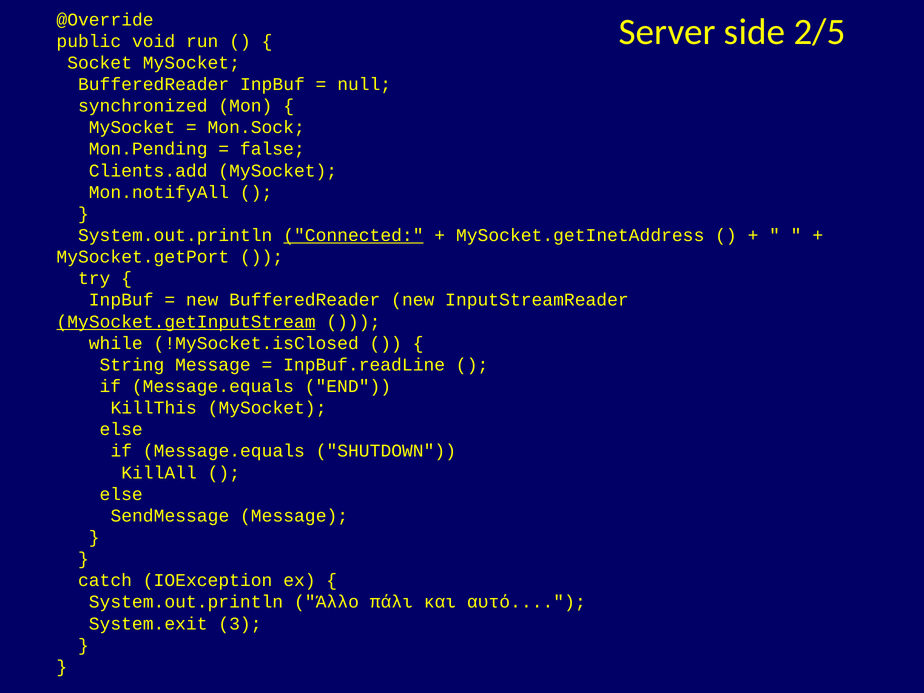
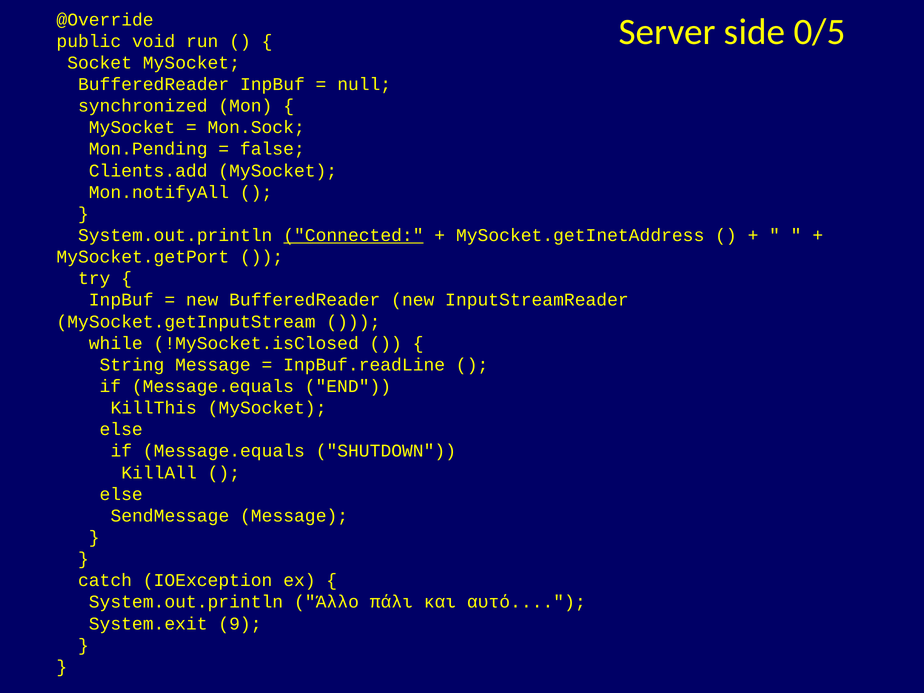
2/5: 2/5 -> 0/5 (820, 32)
MySocket.getInputStream underline: present -> none (186, 322)
3: 3 -> 9 (240, 624)
